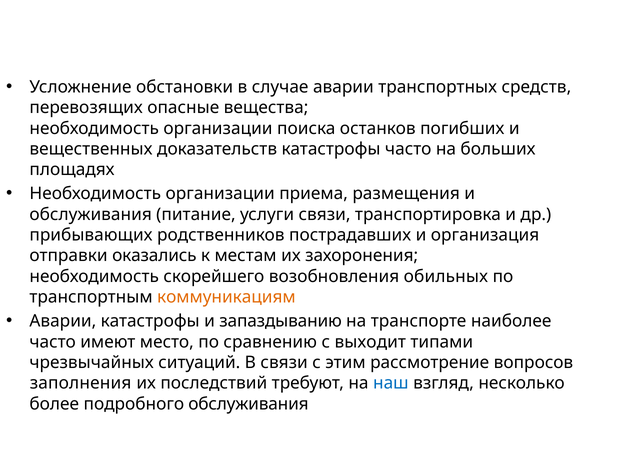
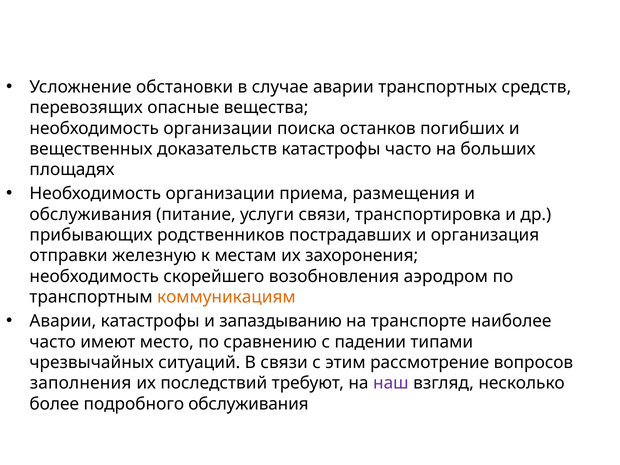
оказались: оказались -> железную (154, 256)
обильных: обильных -> аэродром (446, 276)
выходит: выходит -> падении (370, 342)
наш colour: blue -> purple (391, 383)
